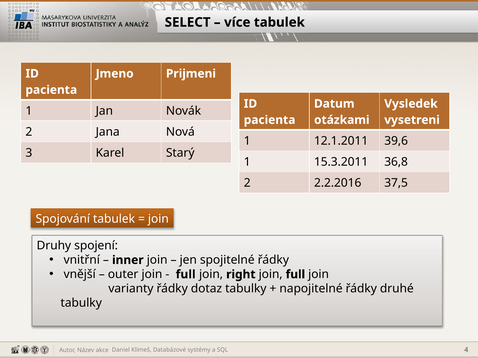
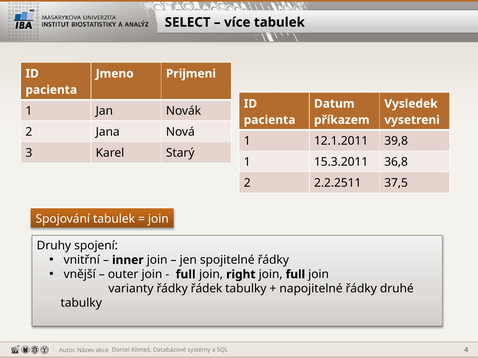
otázkami: otázkami -> příkazem (342, 120)
39,6: 39,6 -> 39,8 (396, 141)
2.2.2016: 2.2.2016 -> 2.2.2511 (338, 183)
dotaz: dotaz -> řádek (207, 289)
